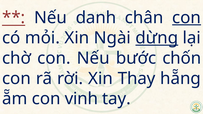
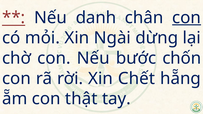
dừng underline: present -> none (157, 38)
Thay: Thay -> Chết (136, 79)
vinh: vinh -> thật (81, 99)
